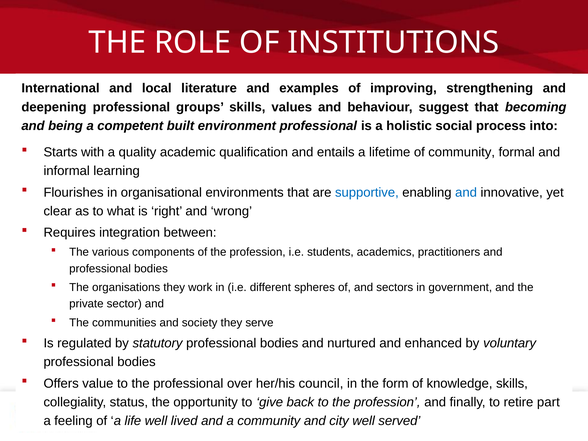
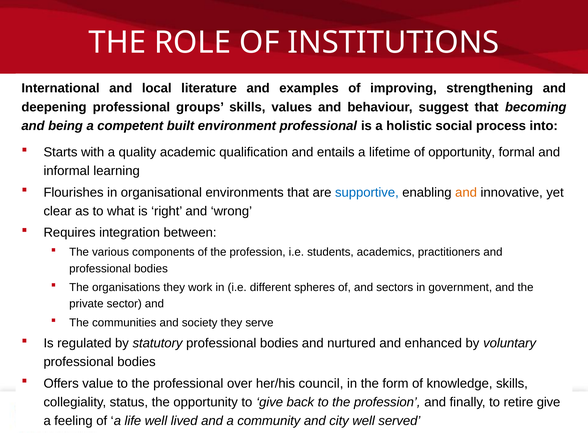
of community: community -> opportunity (462, 152)
and colour: blue -> orange (466, 192)
retire part: part -> give (549, 402)
